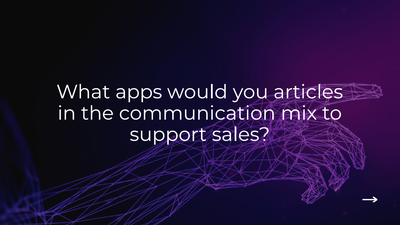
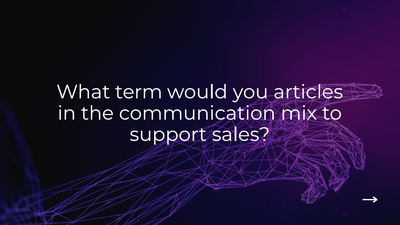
apps: apps -> term (139, 92)
